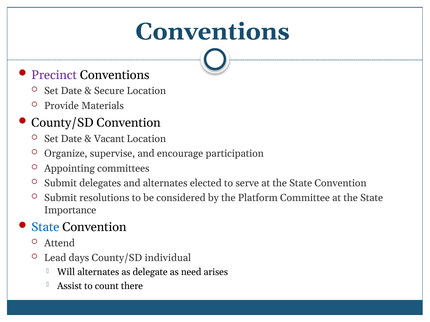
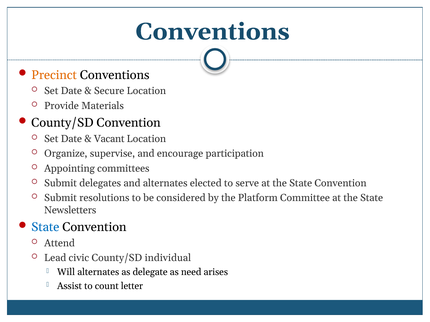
Precinct colour: purple -> orange (54, 75)
Importance: Importance -> Newsletters (70, 210)
days: days -> civic (79, 258)
there: there -> letter (132, 286)
